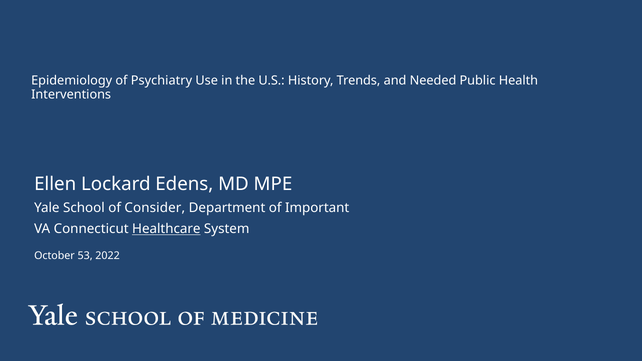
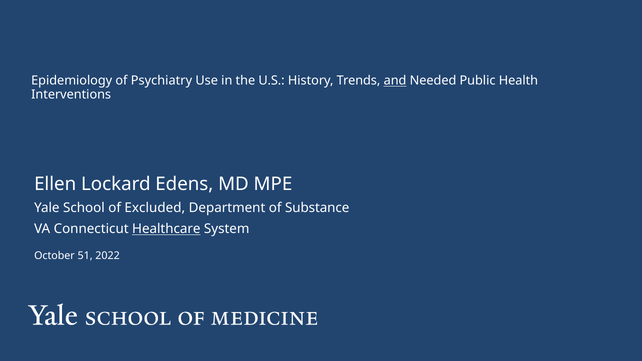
and underline: none -> present (395, 81)
Consider: Consider -> Excluded (155, 208)
Important: Important -> Substance (317, 208)
53: 53 -> 51 (85, 256)
